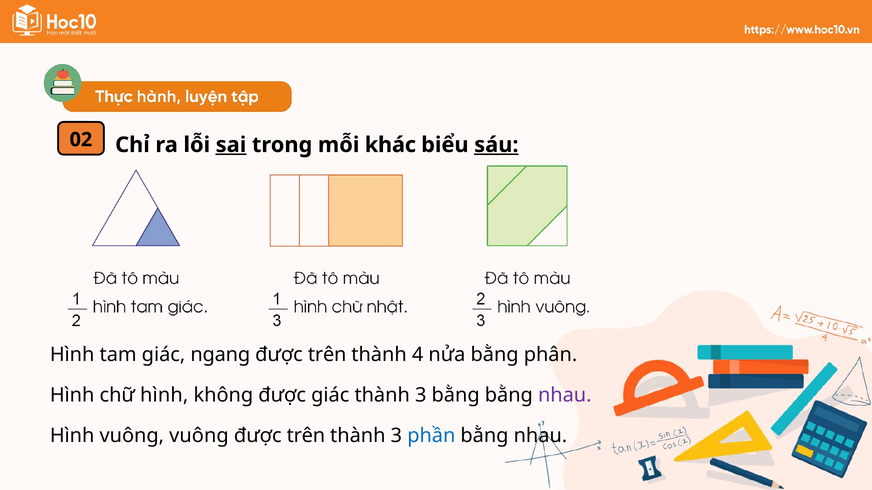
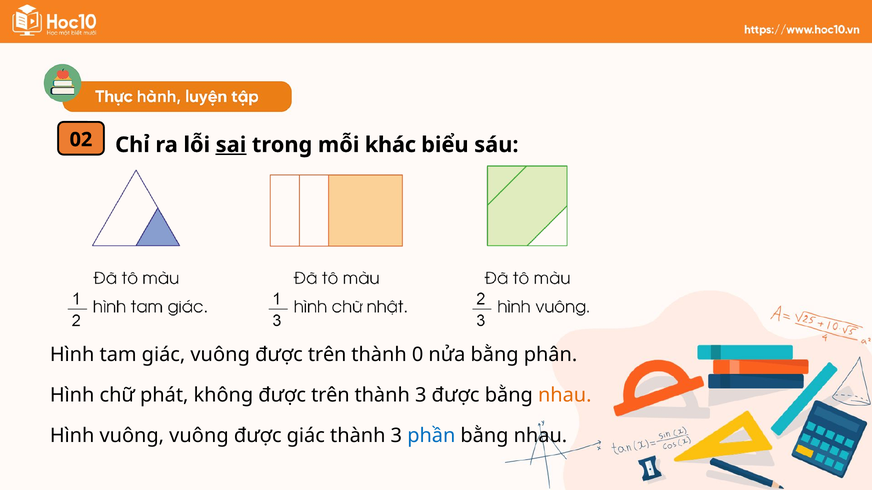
sáu underline: present -> none (496, 145)
giác ngang: ngang -> vuông (220, 355)
4: 4 -> 0 (418, 355)
chữ hình: hình -> phát (164, 396)
không được giác: giác -> trên (330, 396)
3 bằng: bằng -> được (456, 396)
nhau colour: purple -> orange (565, 396)
trên: trên -> giác (306, 436)
